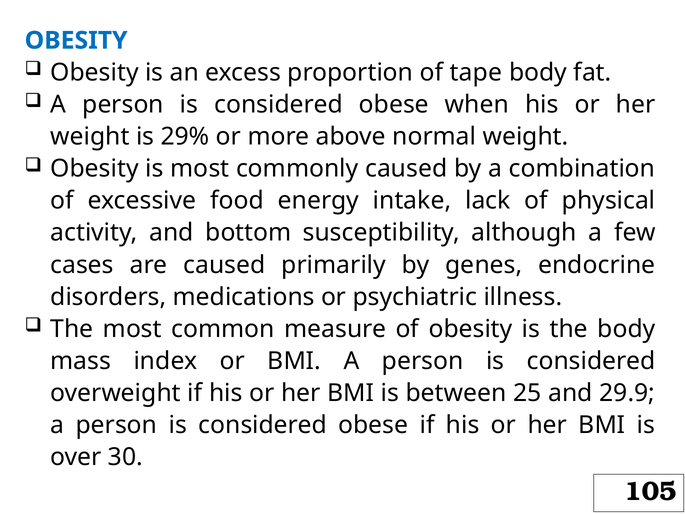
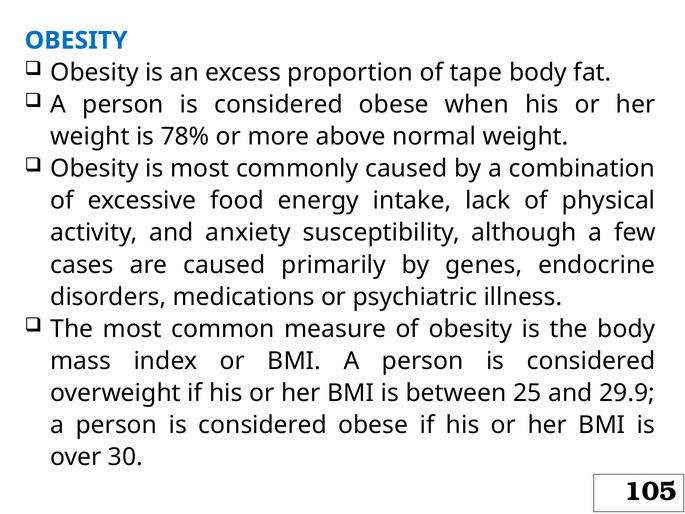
29%: 29% -> 78% (185, 137)
bottom: bottom -> anxiety (248, 233)
